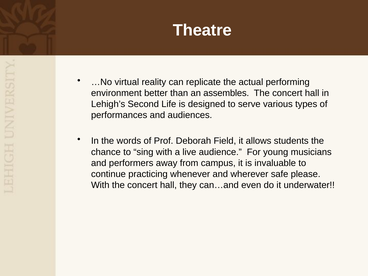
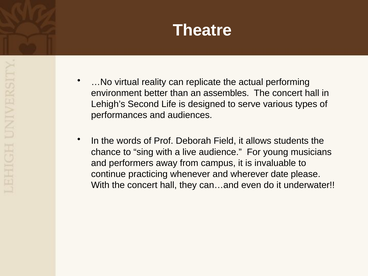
safe: safe -> date (280, 174)
